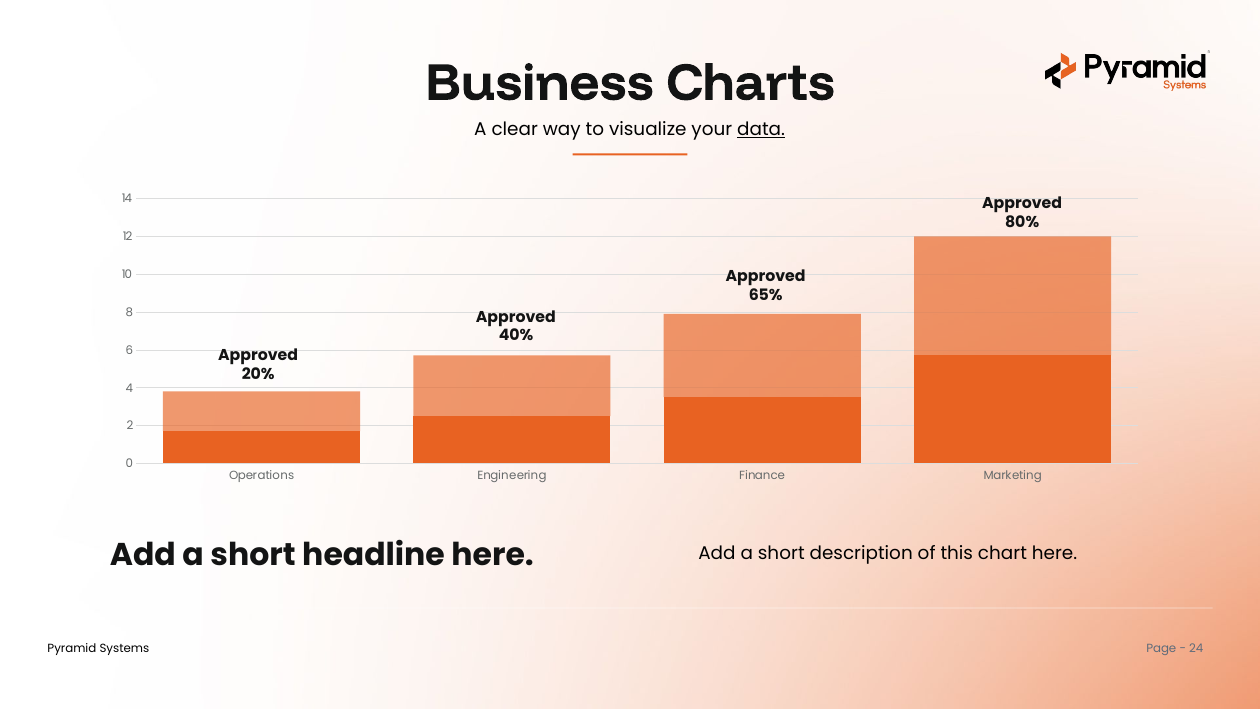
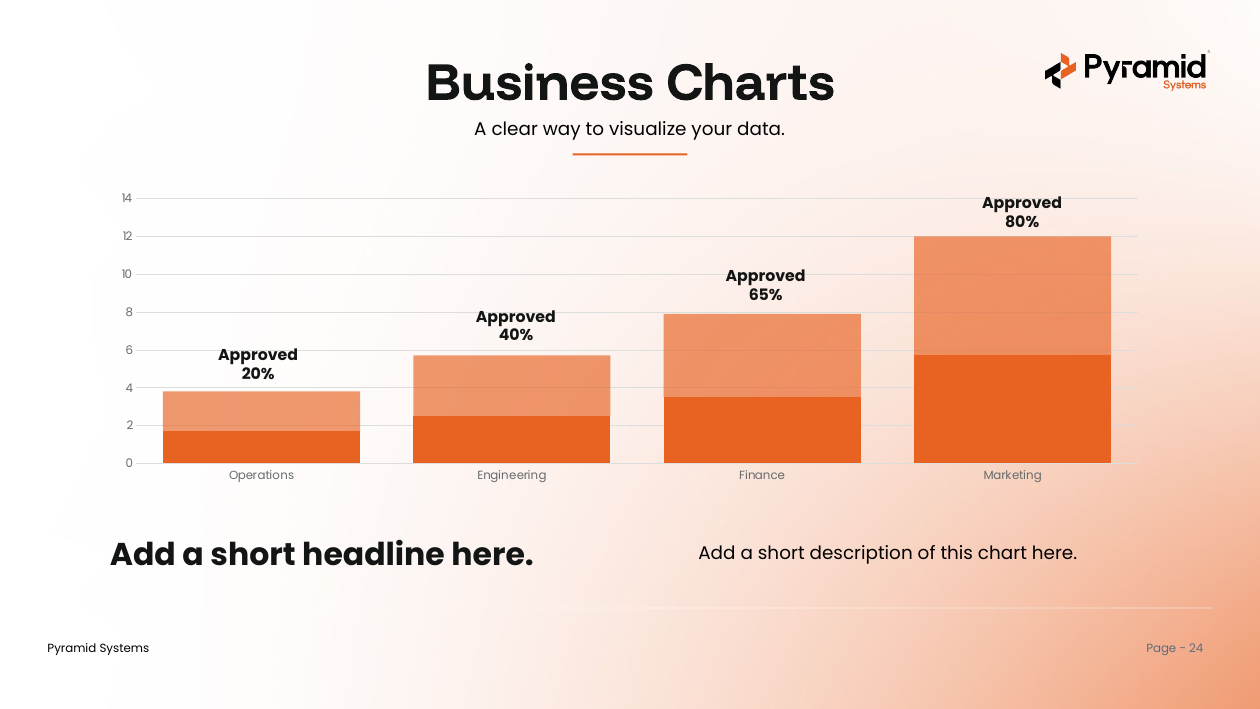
data underline: present -> none (761, 130)
